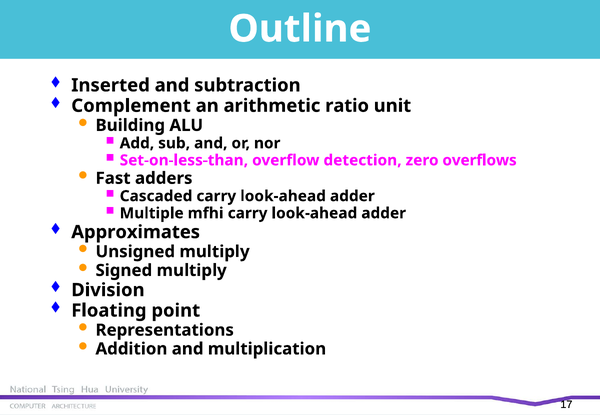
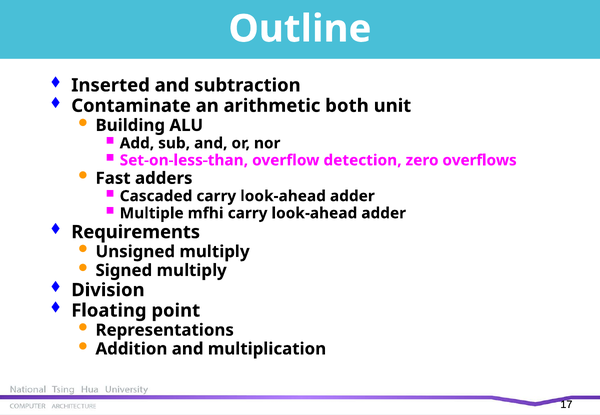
Complement: Complement -> Contaminate (131, 106)
ratio: ratio -> both (347, 106)
Approximates: Approximates -> Requirements (136, 232)
